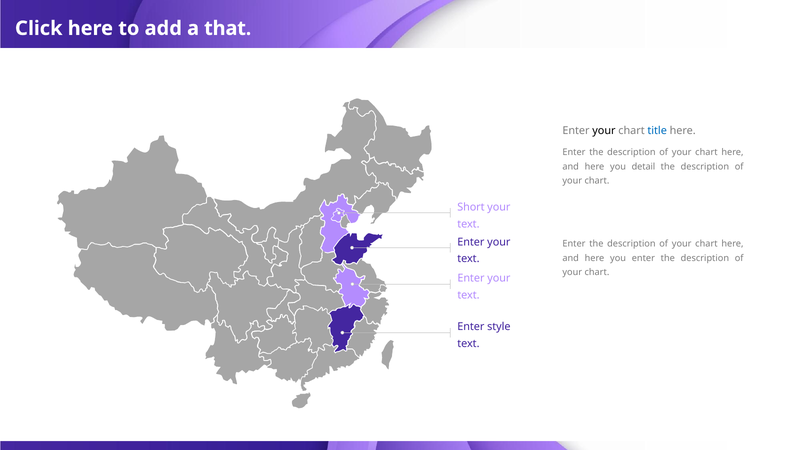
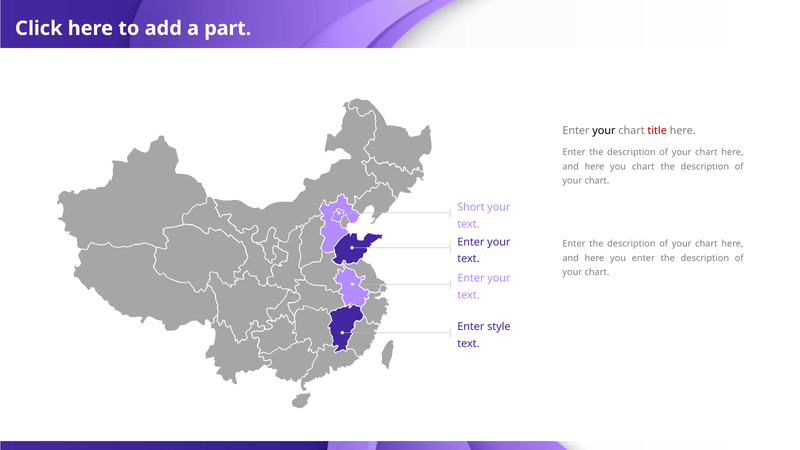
that: that -> part (228, 28)
title colour: blue -> red (657, 130)
you detail: detail -> chart (643, 167)
